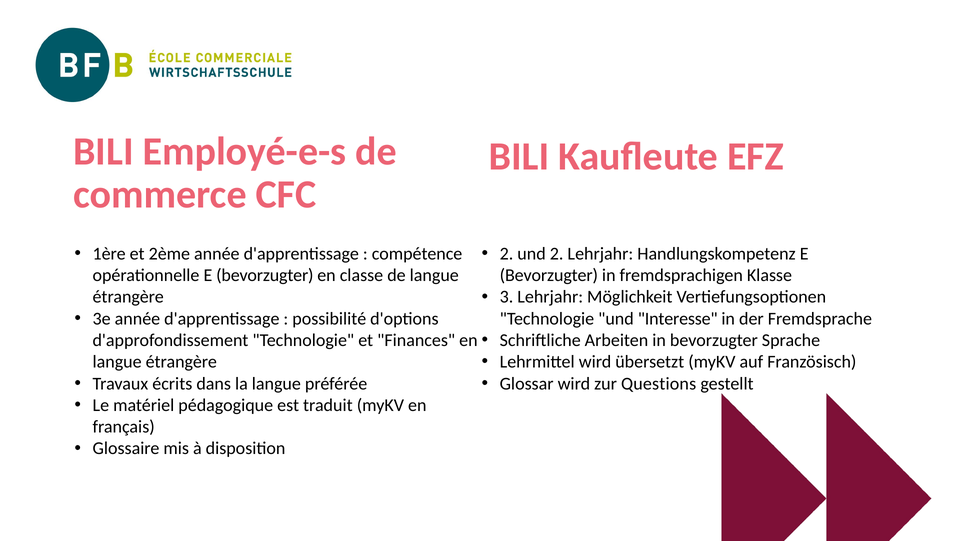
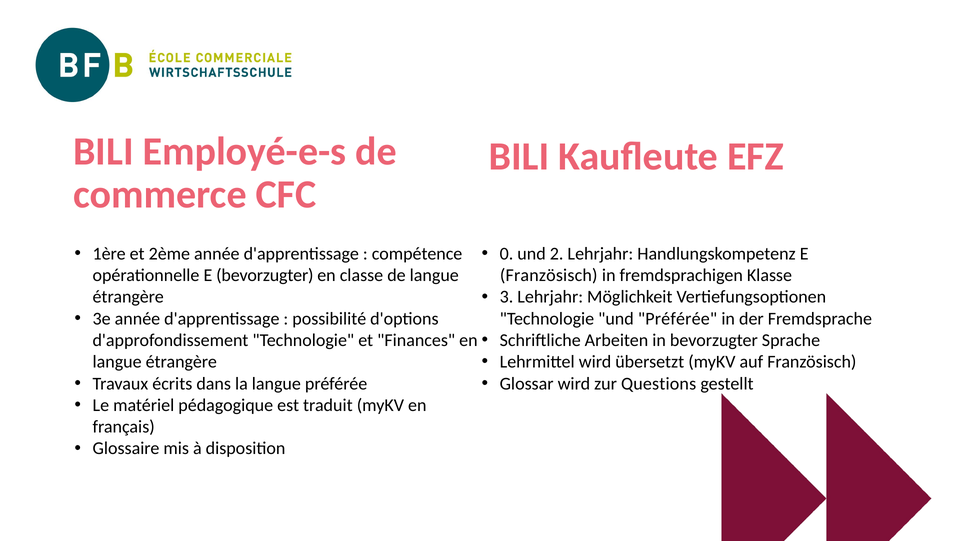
2: 2 -> 0 (507, 254)
Bevorzugter: Bevorzugter -> Französisch (549, 275)
und Interesse: Interesse -> Préférée (678, 318)
